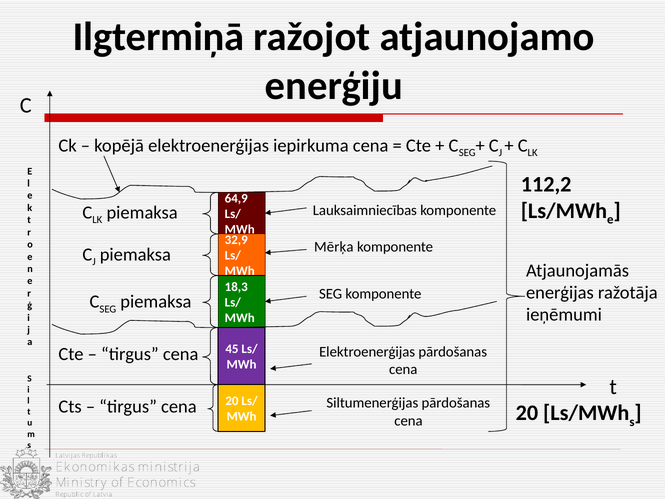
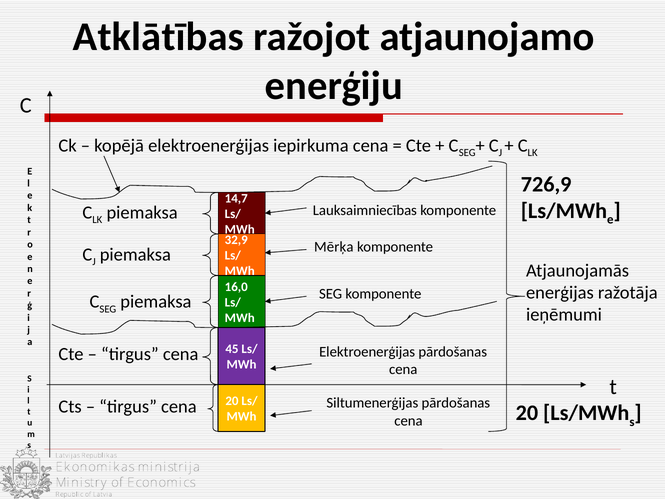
Ilgtermiņā: Ilgtermiņā -> Atklātības (158, 37)
112,2: 112,2 -> 726,9 (546, 184)
64,9: 64,9 -> 14,7 (236, 198)
18,3: 18,3 -> 16,0 (236, 287)
